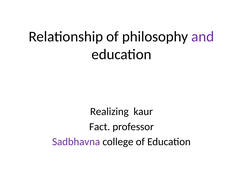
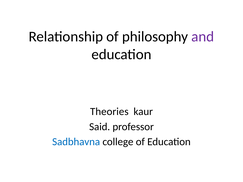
Realizing: Realizing -> Theories (109, 112)
Fact: Fact -> Said (100, 127)
Sadbhavna colour: purple -> blue (76, 142)
